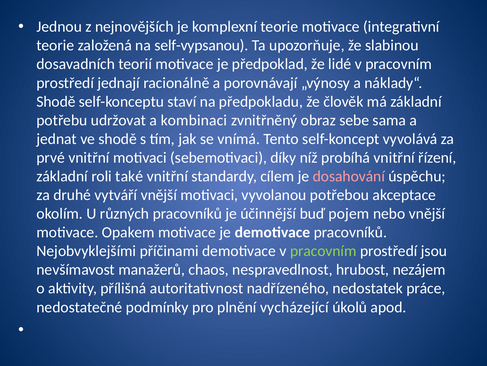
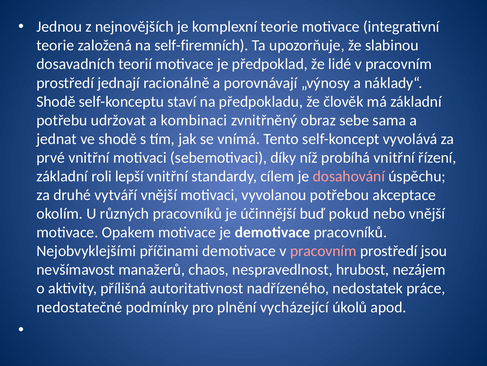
self-vypsanou: self-vypsanou -> self-firemních (201, 45)
také: také -> lepší (129, 176)
pojem: pojem -> pokud (349, 213)
pracovním colour: light green -> pink (323, 251)
